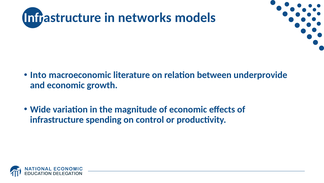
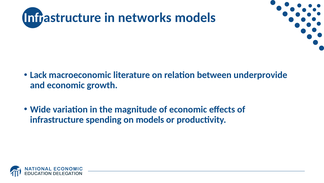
Into: Into -> Lack (38, 75)
on control: control -> models (150, 119)
